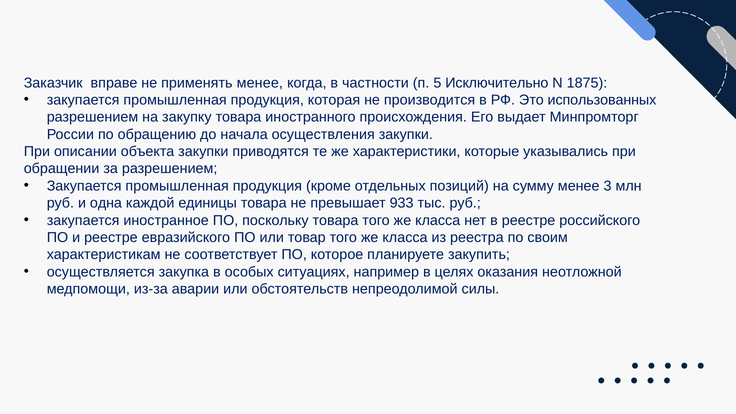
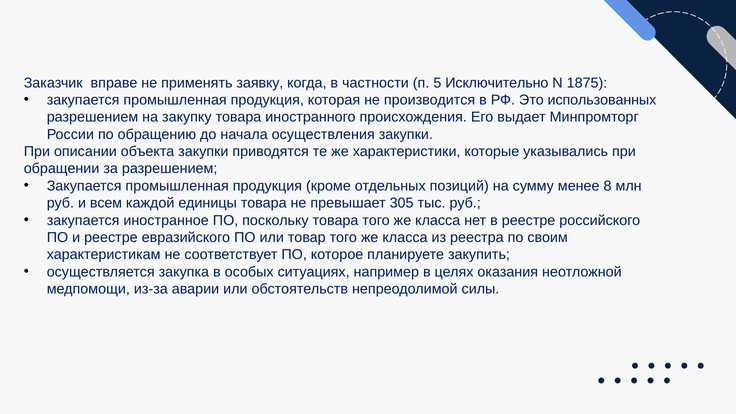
применять менее: менее -> заявку (260, 83)
3: 3 -> 8 (608, 186)
одна: одна -> всем (106, 203)
933: 933 -> 305 (402, 203)
